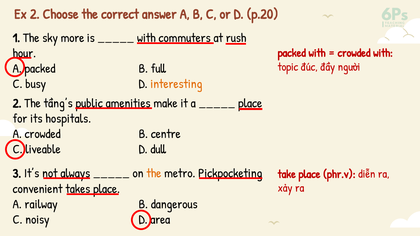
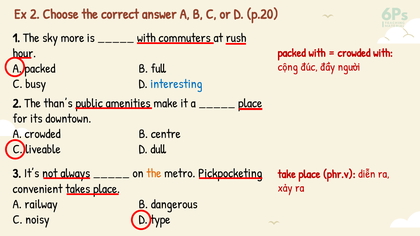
topic: topic -> cộng (288, 67)
interesting colour: orange -> blue (176, 84)
tầng’s: tầng’s -> than’s (58, 103)
hospitals: hospitals -> downtown (68, 119)
area: area -> type (160, 220)
